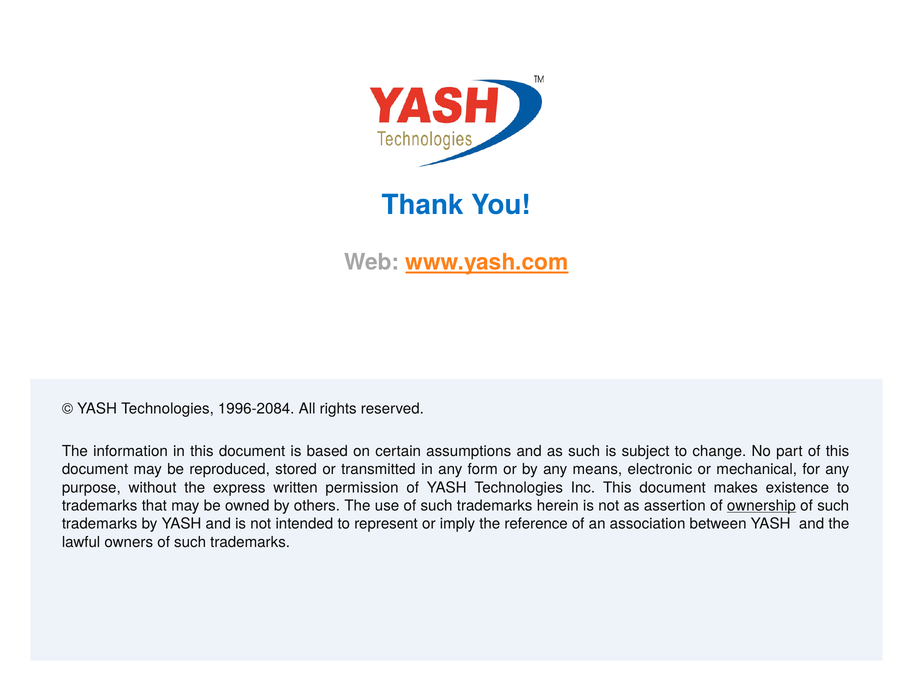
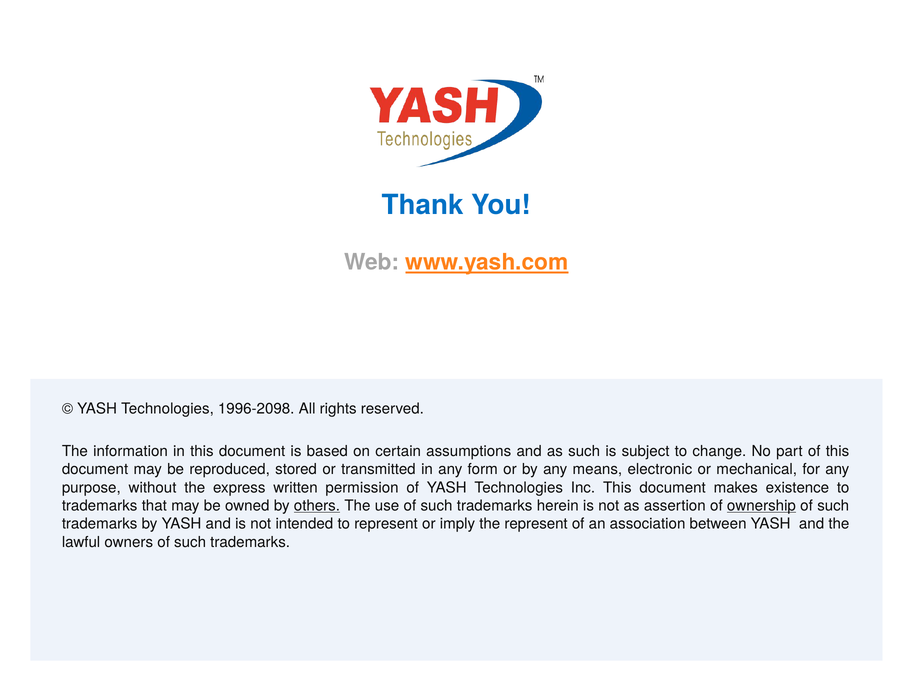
1996-2084: 1996-2084 -> 1996-2098 (256, 409)
others underline: none -> present (317, 506)
the reference: reference -> represent (536, 524)
